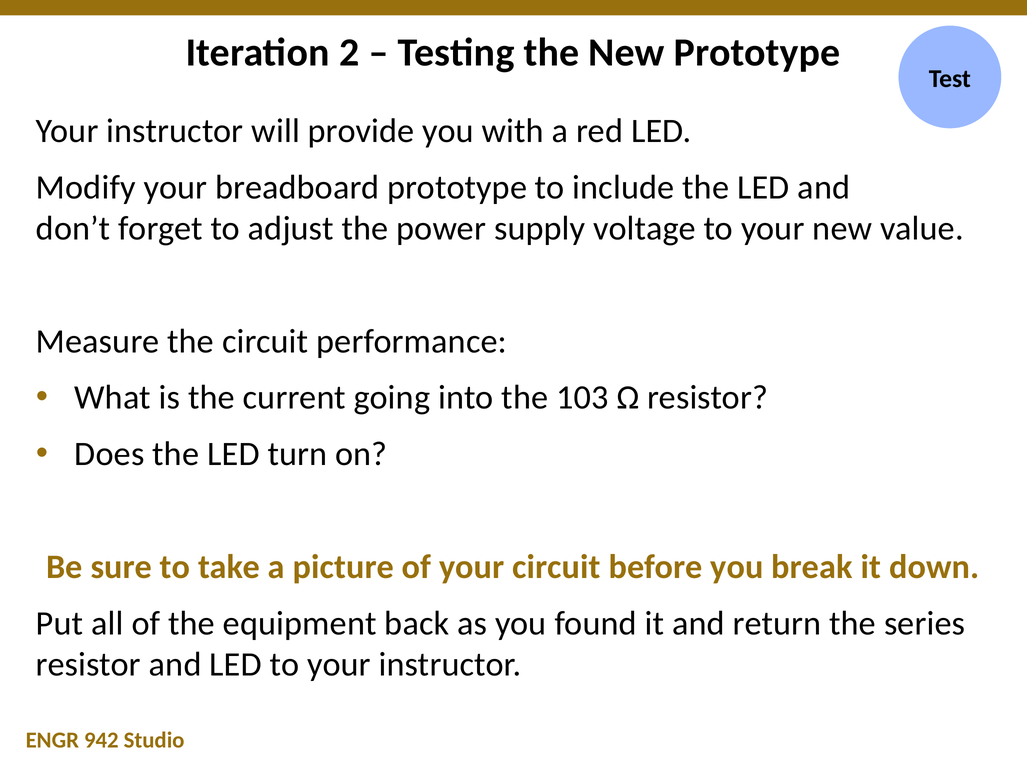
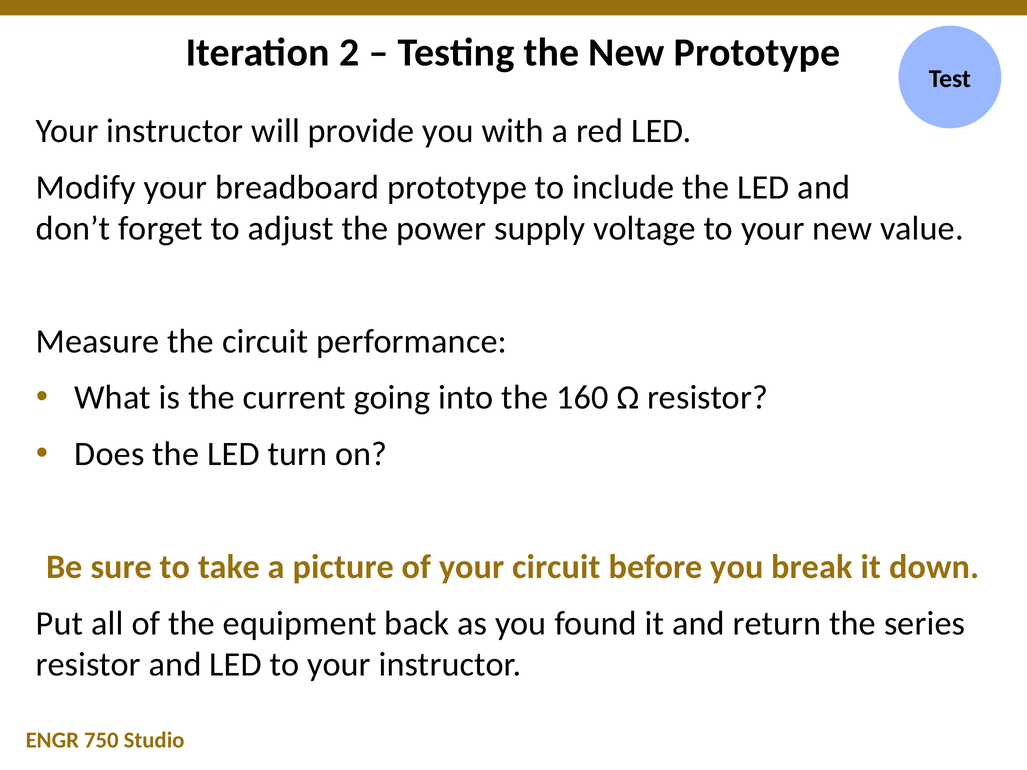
103: 103 -> 160 (582, 398)
942: 942 -> 750 (101, 741)
